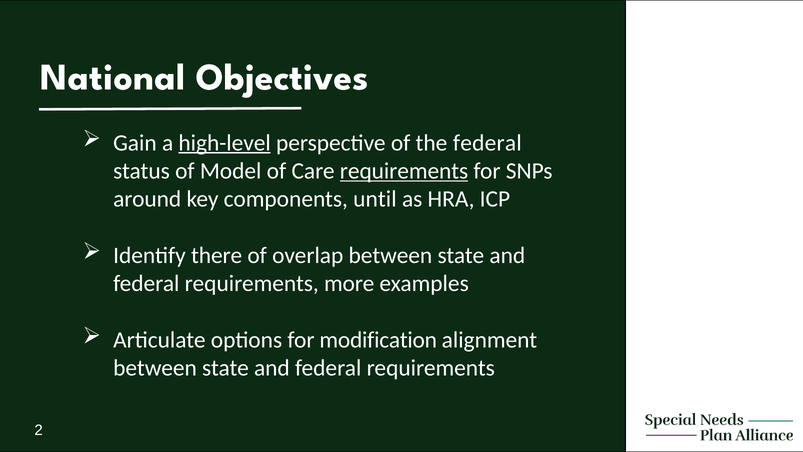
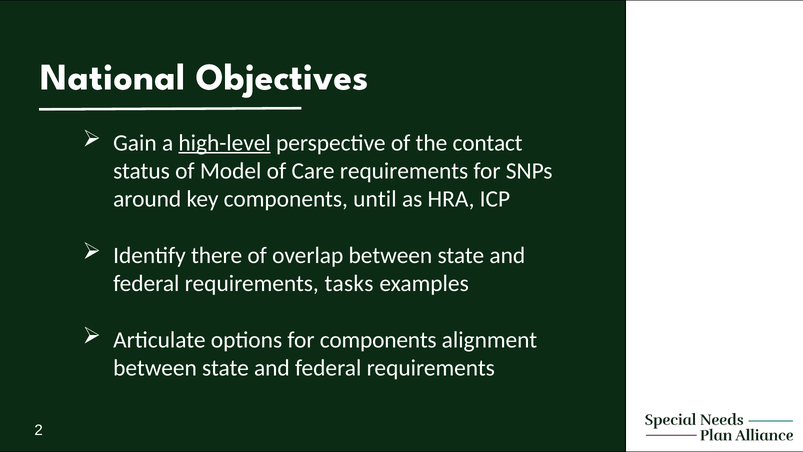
the federal: federal -> contact (488, 143)
requirements underline: present -> none (404, 171)
more: more -> tasks (349, 283)
for modification: modification -> components (378, 340)
